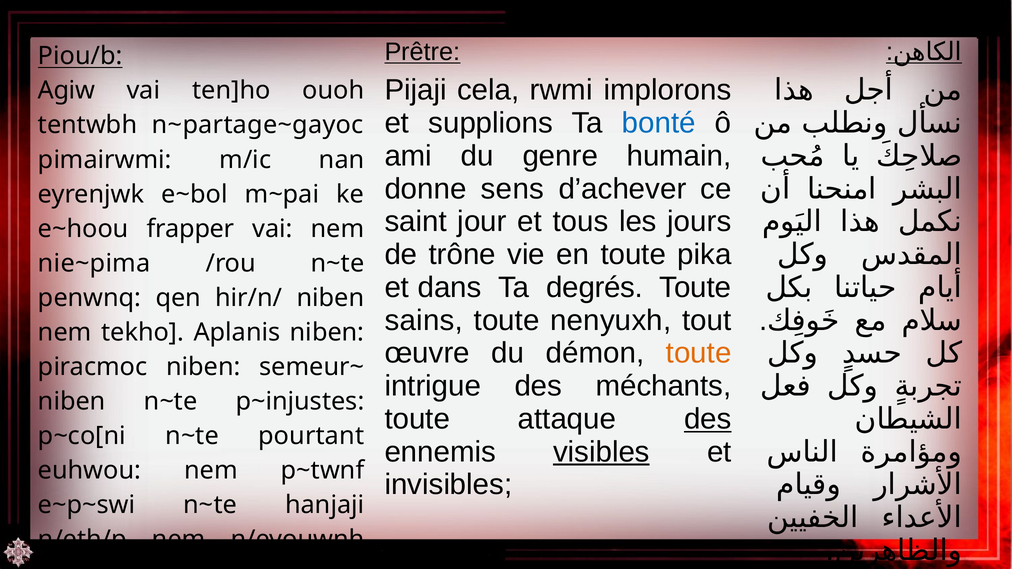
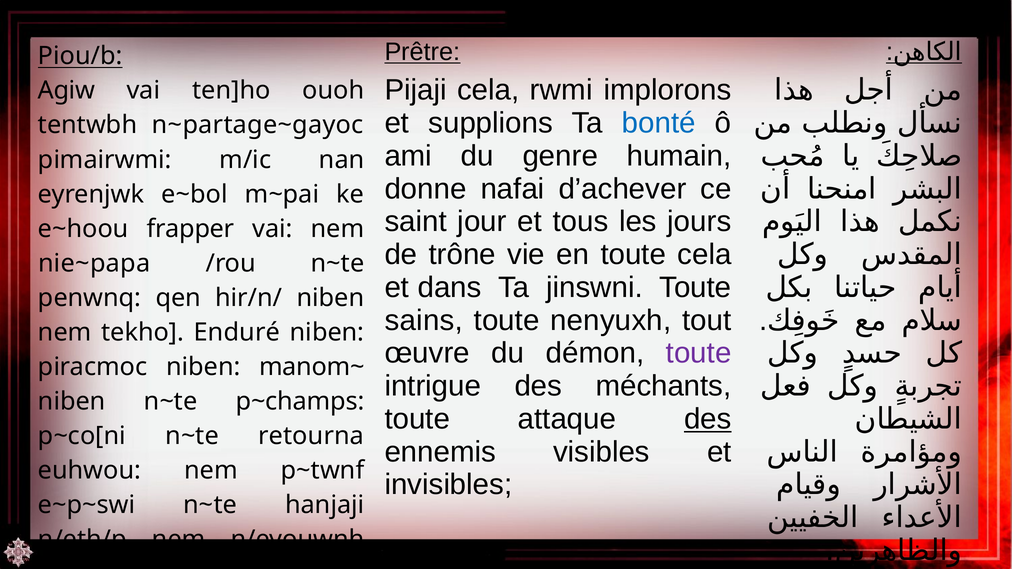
sens: sens -> nafai (513, 189)
toute pika: pika -> cela (704, 255)
nie~pima: nie~pima -> nie~papa (94, 263)
degrés: degrés -> jinswni (595, 288)
Aplanis: Aplanis -> Enduré (237, 332)
toute colour: orange -> purple (699, 353)
semeur~: semeur~ -> manom~ (312, 367)
p~injustes: p~injustes -> p~champs (300, 402)
pourtant: pourtant -> retourna (311, 436)
visibles underline: present -> none (601, 452)
